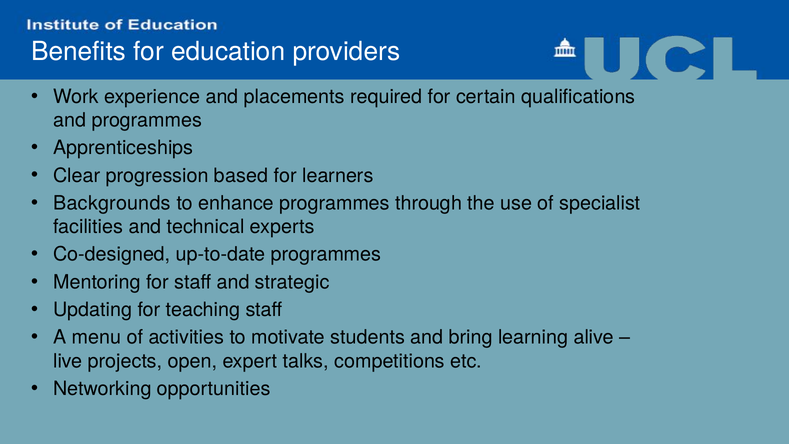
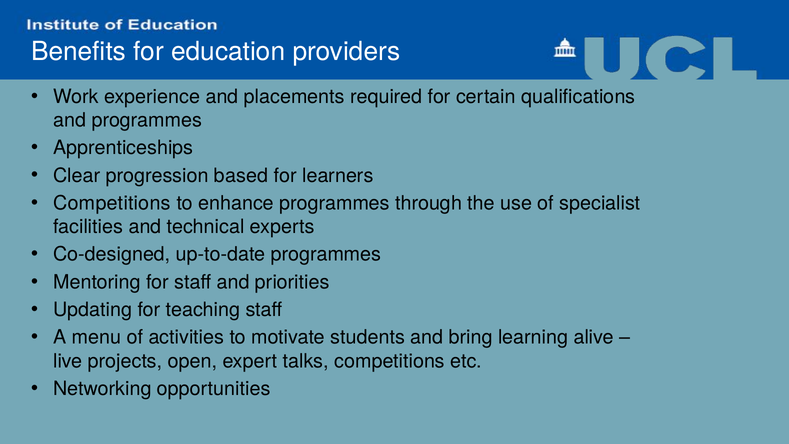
Backgrounds: Backgrounds -> Competitions (112, 203)
strategic: strategic -> priorities (292, 282)
